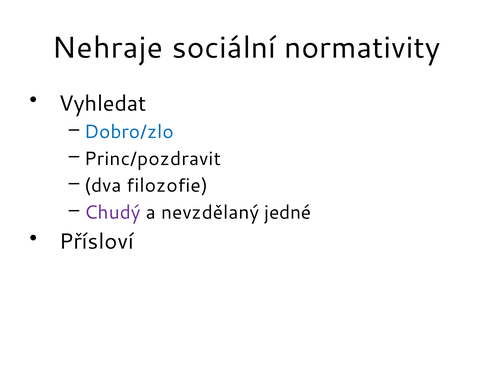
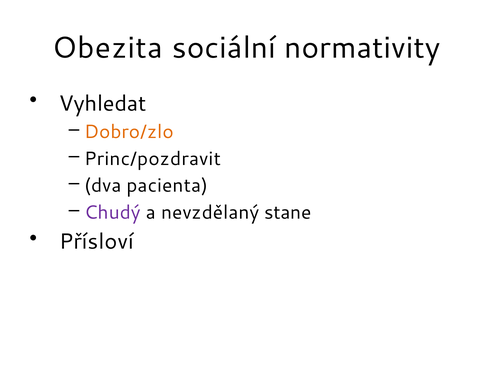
Nehraje: Nehraje -> Obezita (107, 48)
Dobro/zlo colour: blue -> orange (129, 132)
filozofie: filozofie -> pacienta (167, 185)
jedné: jedné -> stane (288, 212)
